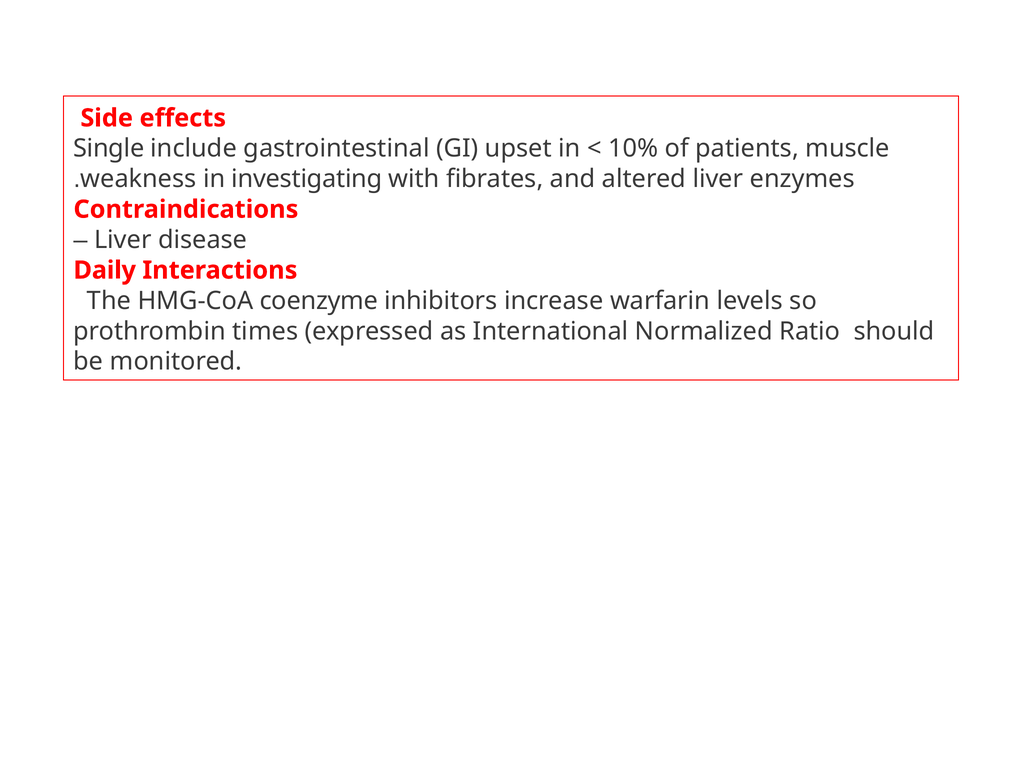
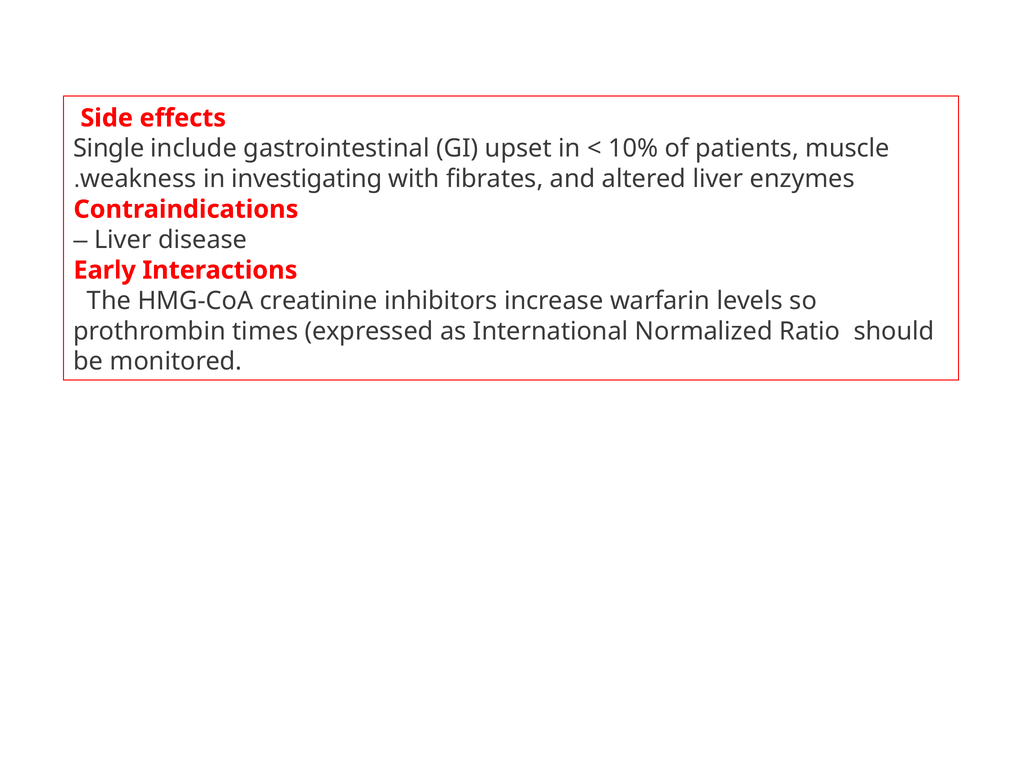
Daily: Daily -> Early (105, 270)
coenzyme: coenzyme -> creatinine (319, 301)
